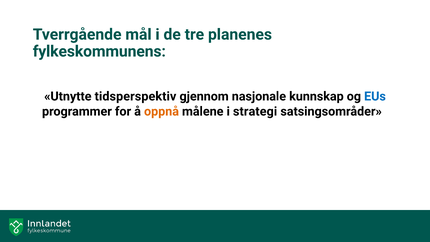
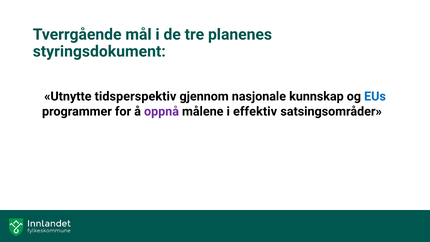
fylkeskommunens: fylkeskommunens -> styringsdokument (99, 51)
oppnå colour: orange -> purple (161, 111)
strategi: strategi -> effektiv (255, 111)
